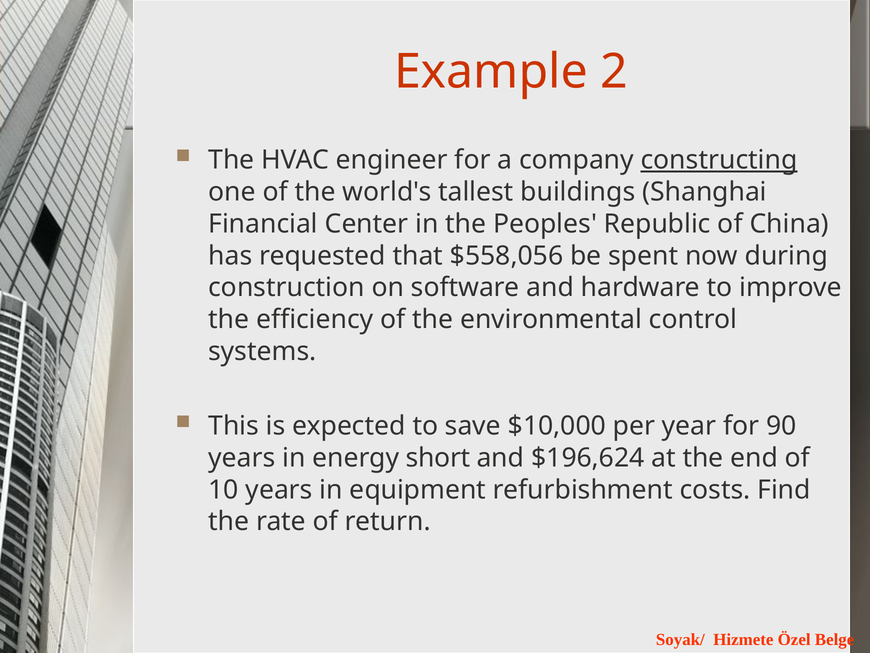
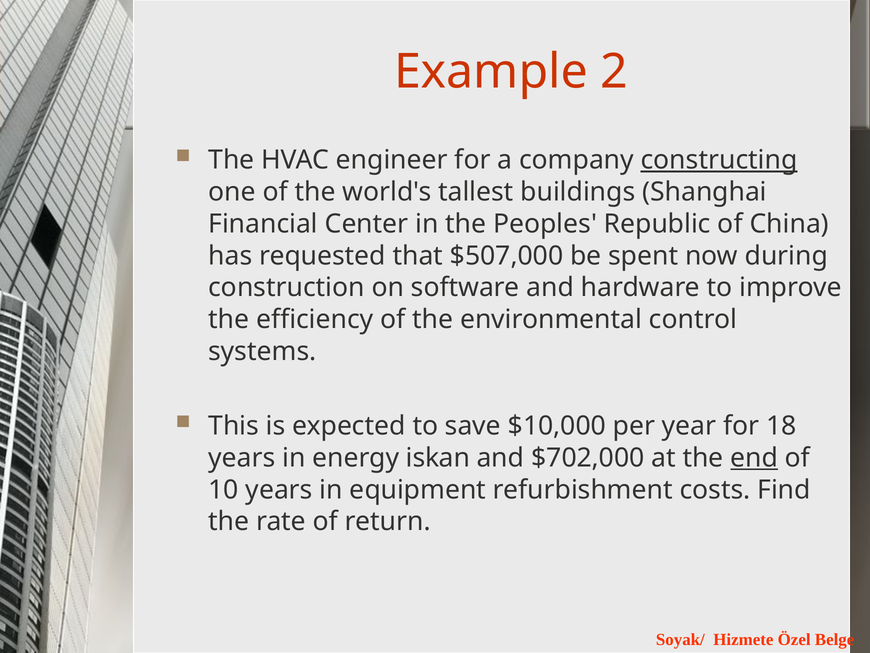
$558,056: $558,056 -> $507,000 (507, 256)
90: 90 -> 18 (781, 426)
short: short -> iskan (438, 458)
$196,624: $196,624 -> $702,000 (588, 458)
end underline: none -> present (754, 458)
